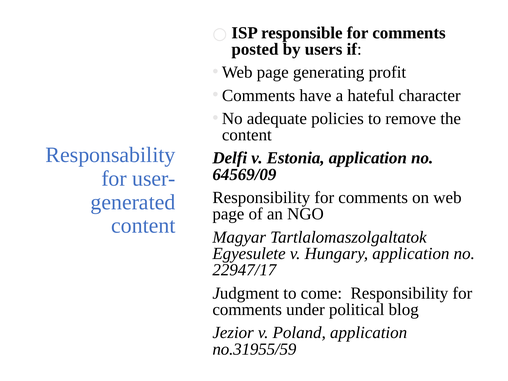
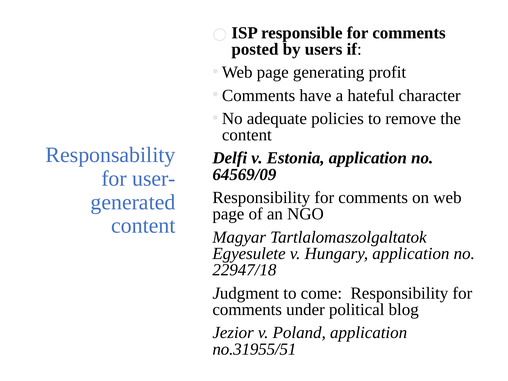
22947/17: 22947/17 -> 22947/18 (244, 270)
no.31955/59: no.31955/59 -> no.31955/51 (254, 349)
